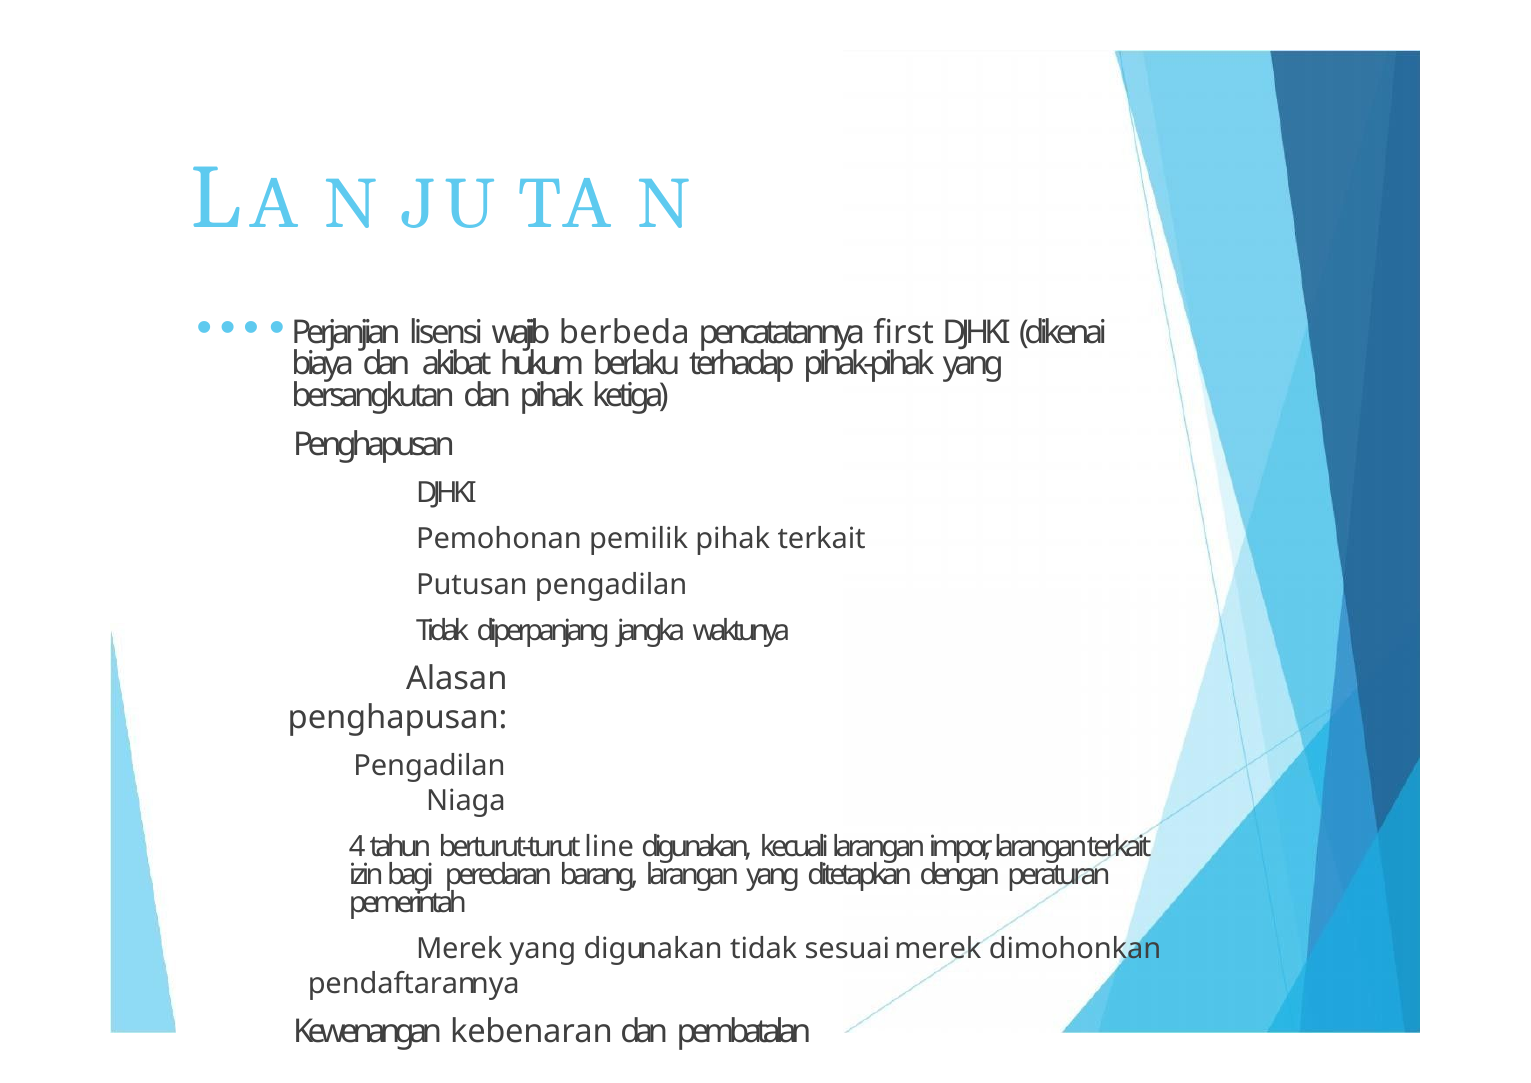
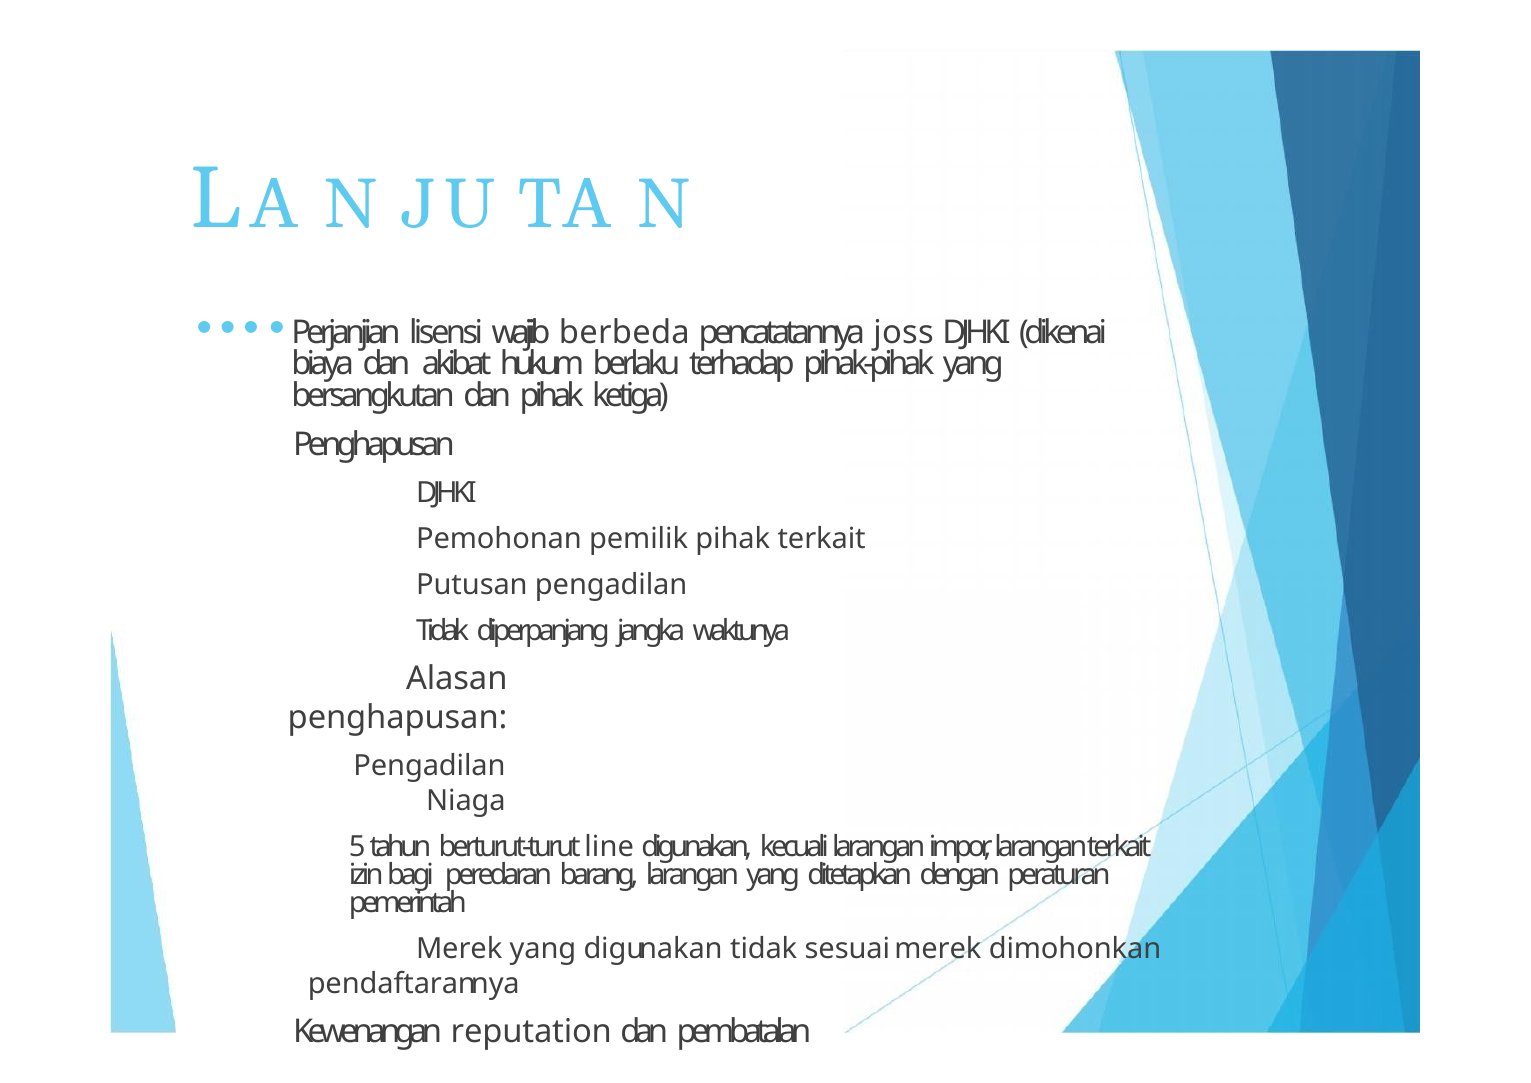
first: first -> joss (904, 332)
4: 4 -> 5 (357, 847)
kebenaran: kebenaran -> reputation (531, 1031)
